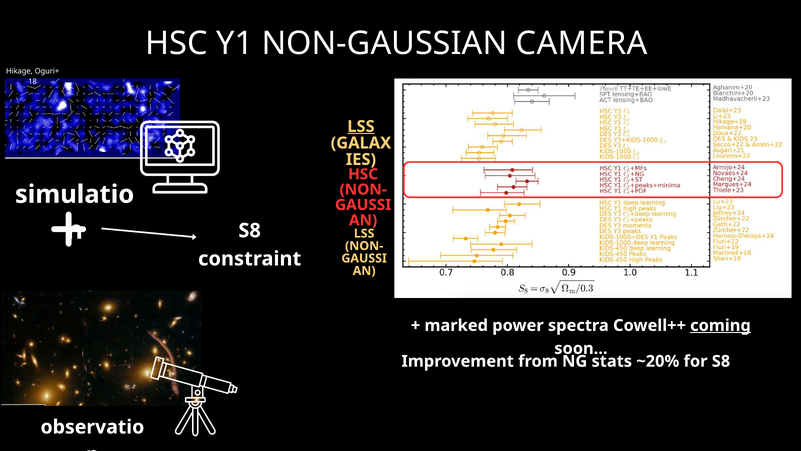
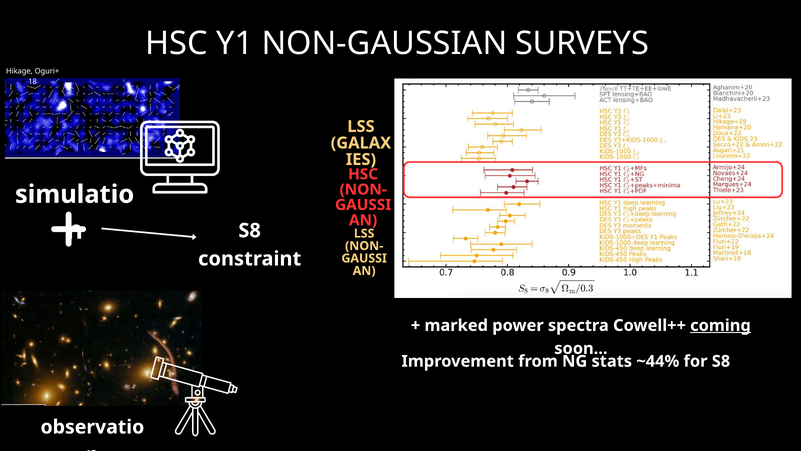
CAMERA: CAMERA -> SURVEYS (582, 43)
LSS underline: present -> none (361, 126)
~20%: ~20% -> ~44% (658, 361)
